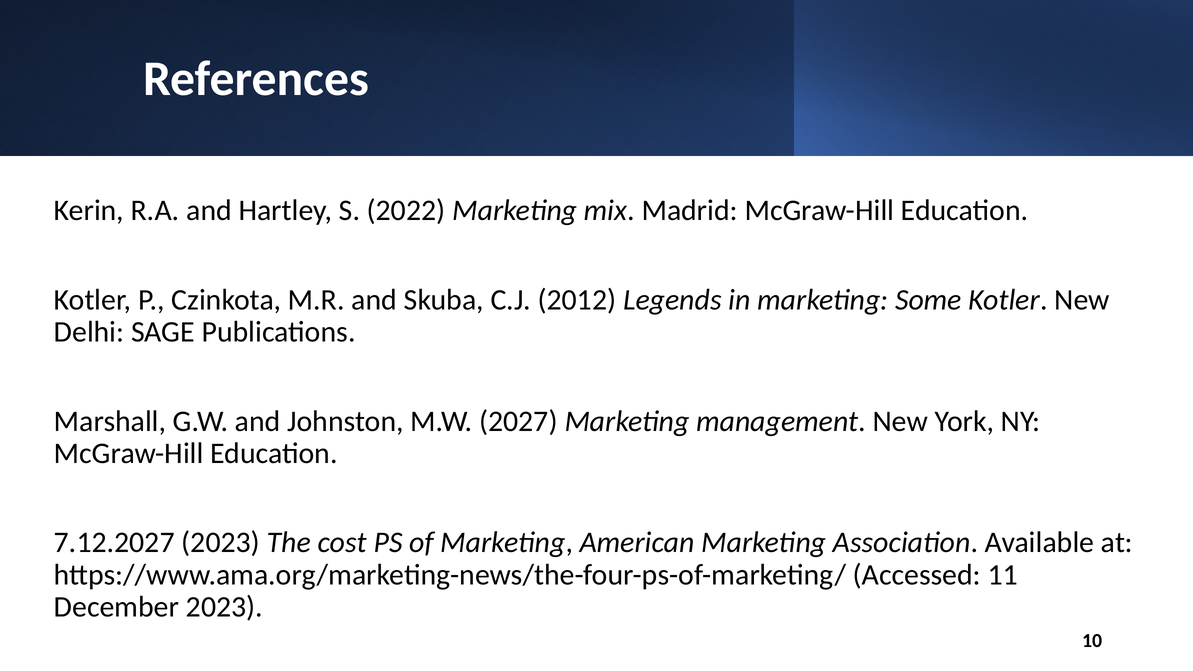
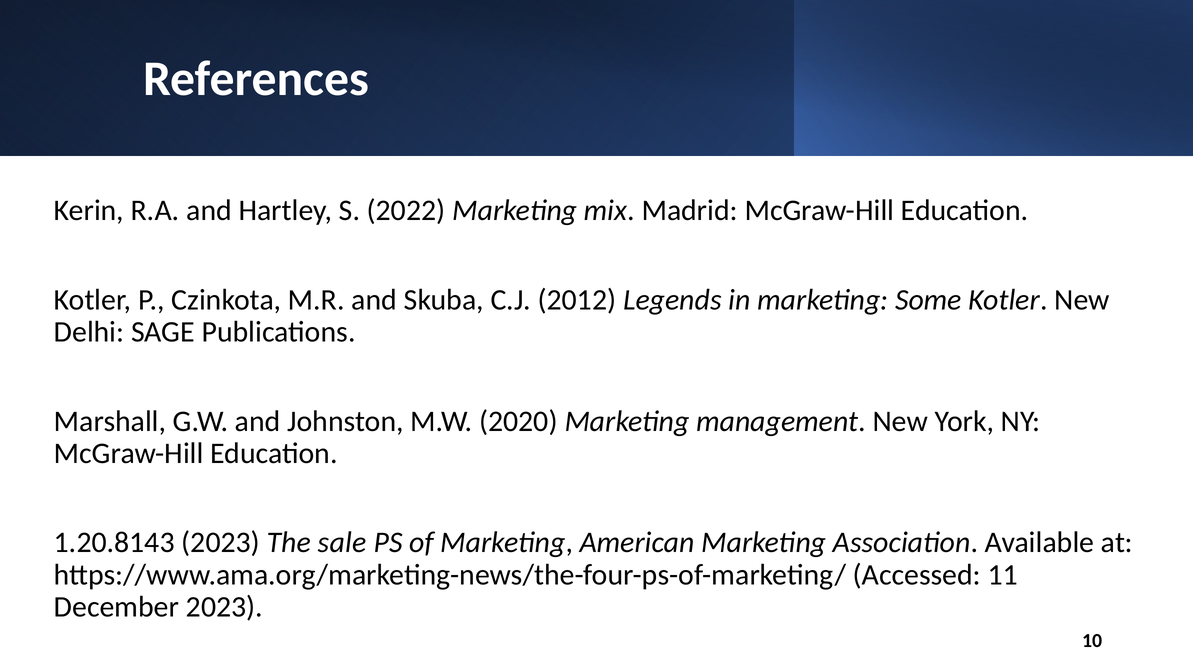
2027: 2027 -> 2020 (518, 421)
7.12.2027: 7.12.2027 -> 1.20.8143 (114, 543)
cost: cost -> sale (342, 543)
